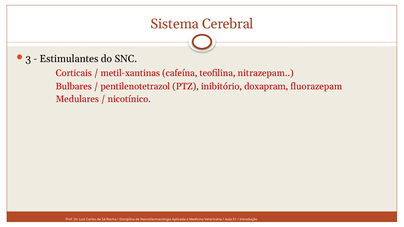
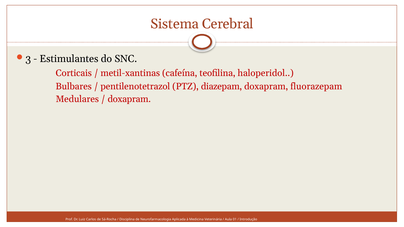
nitrazepam: nitrazepam -> haloperidol (266, 73)
inibitório: inibitório -> diazepam (221, 86)
nicotínico: nicotínico -> doxapram (129, 99)
